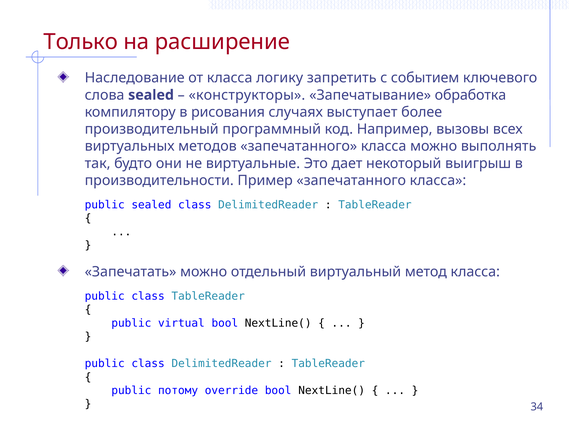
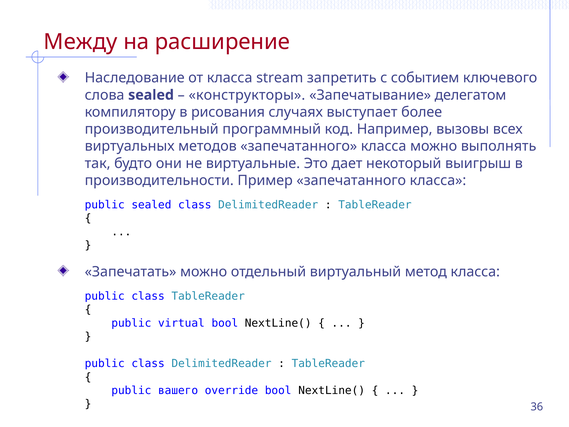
Только: Только -> Между (81, 42)
логику: логику -> stream (280, 78)
обработка: обработка -> делегатом (470, 95)
потому: потому -> вашего (178, 390)
34: 34 -> 36 (537, 407)
